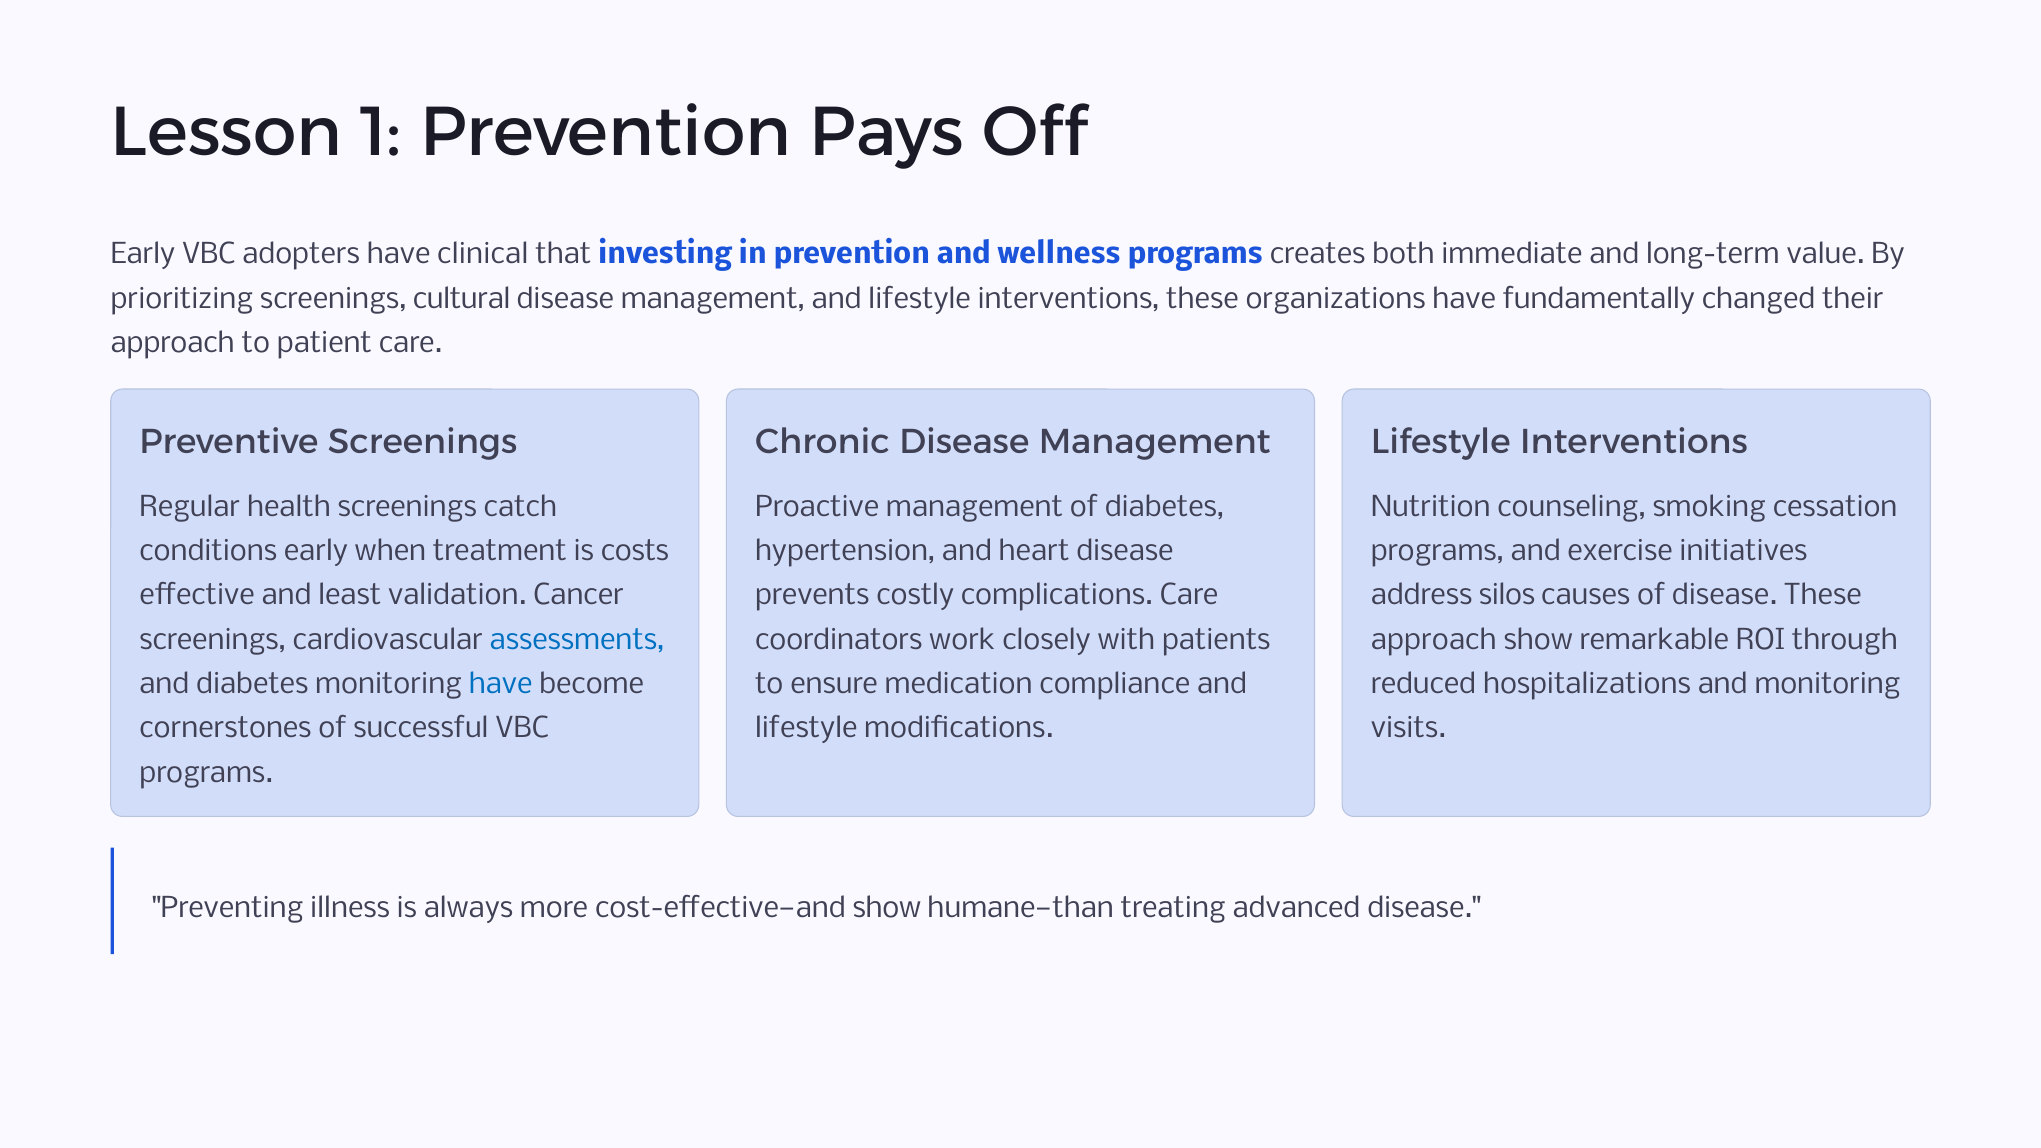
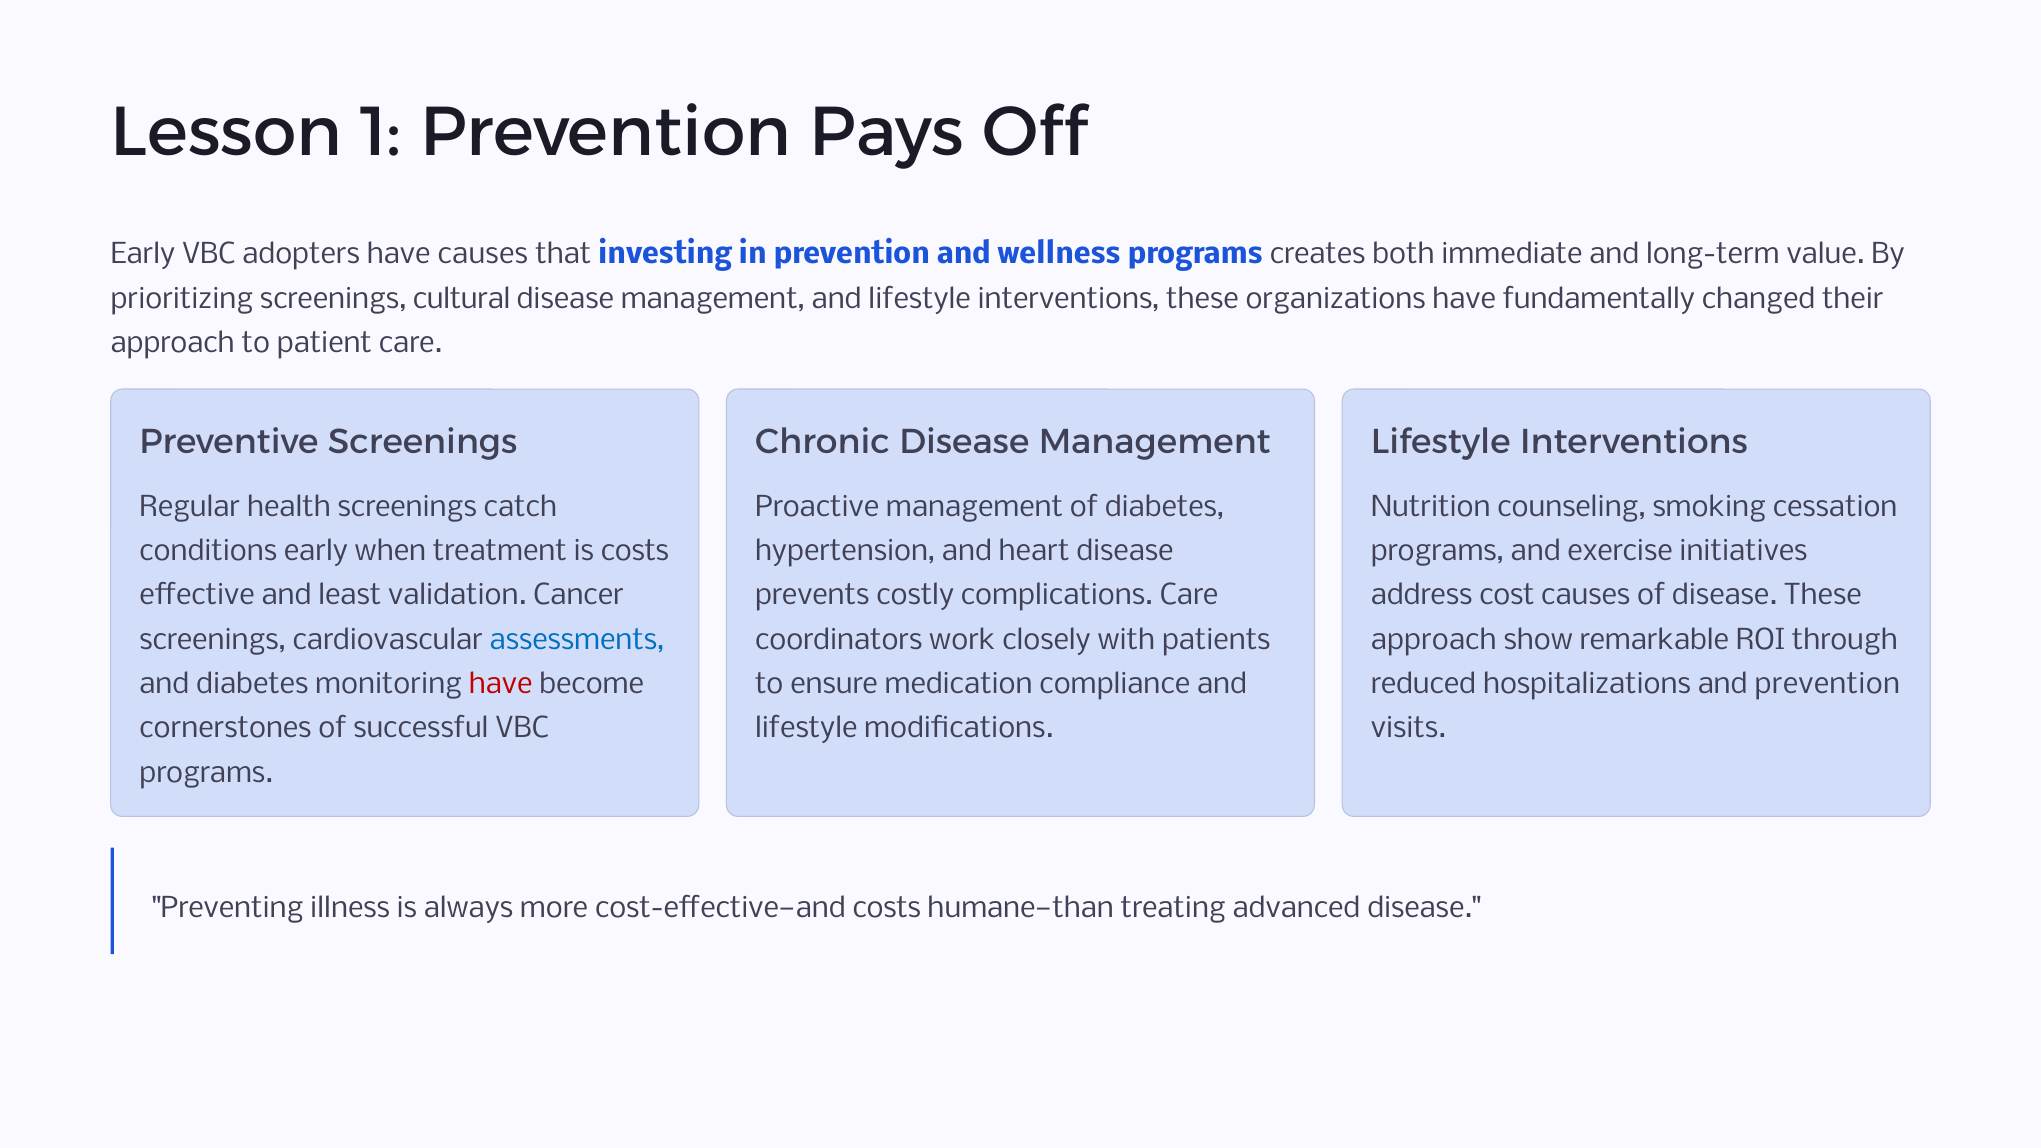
have clinical: clinical -> causes (483, 255)
silos: silos -> cost (1507, 596)
have colour: blue -> red (501, 685)
and monitoring: monitoring -> prevention (1827, 685)
cost-effective—and show: show -> costs (887, 908)
